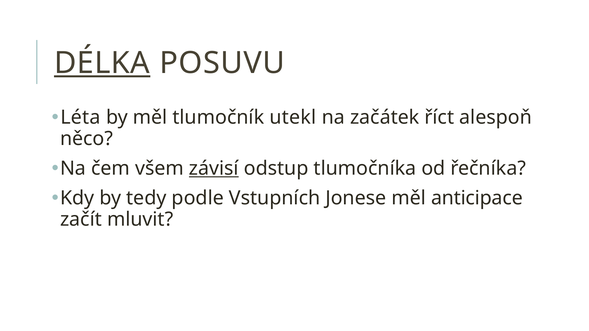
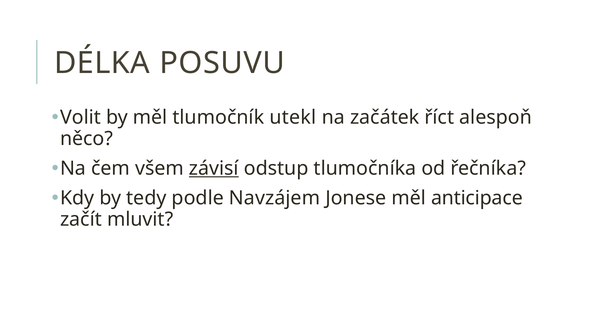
DÉLKA underline: present -> none (102, 63)
Léta: Léta -> Volit (81, 118)
Vstupních: Vstupních -> Navzájem (275, 198)
